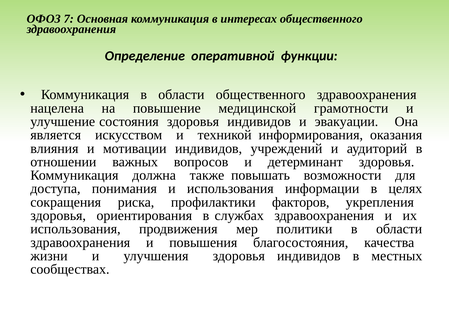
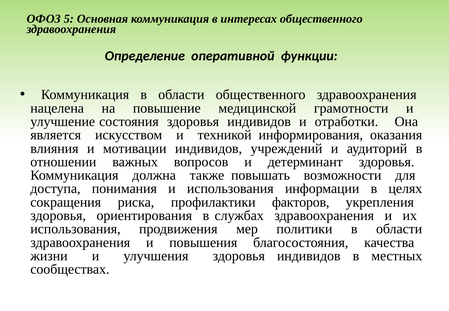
7: 7 -> 5 (69, 19)
эвакуации: эвакуации -> отработки (346, 122)
